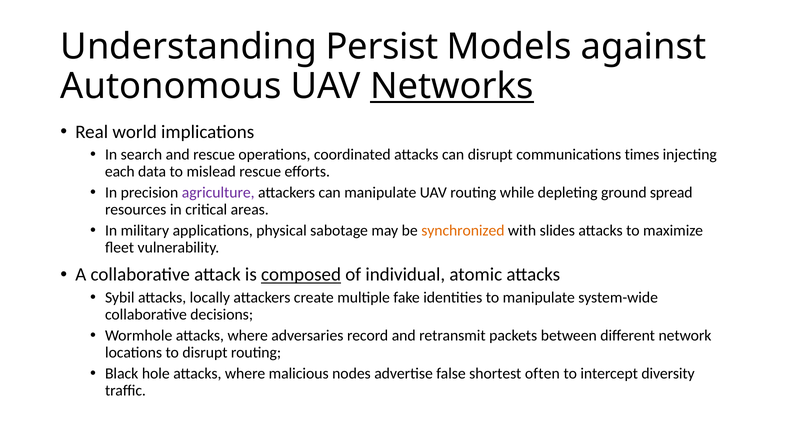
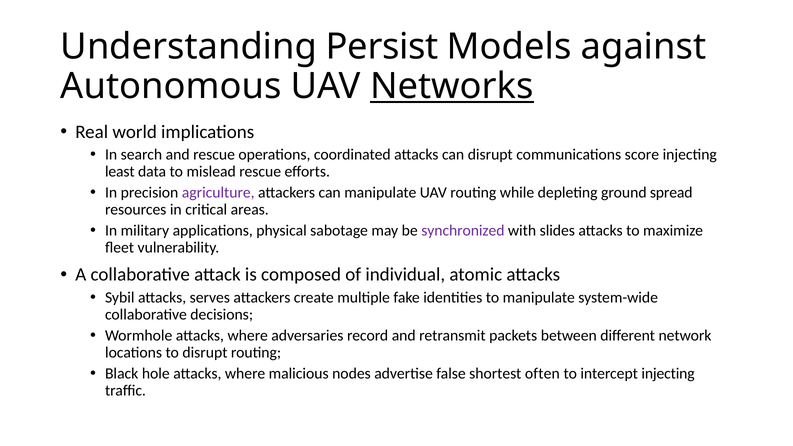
times: times -> score (642, 155)
each: each -> least (120, 172)
synchronized colour: orange -> purple (463, 231)
composed underline: present -> none (301, 275)
locally: locally -> serves (210, 298)
intercept diversity: diversity -> injecting (668, 374)
